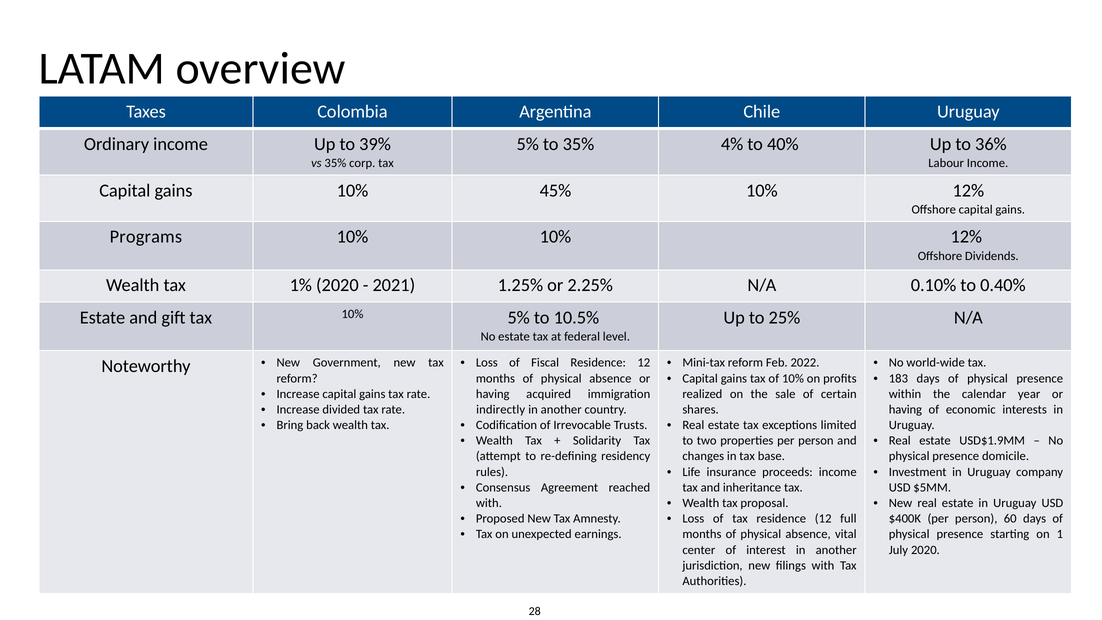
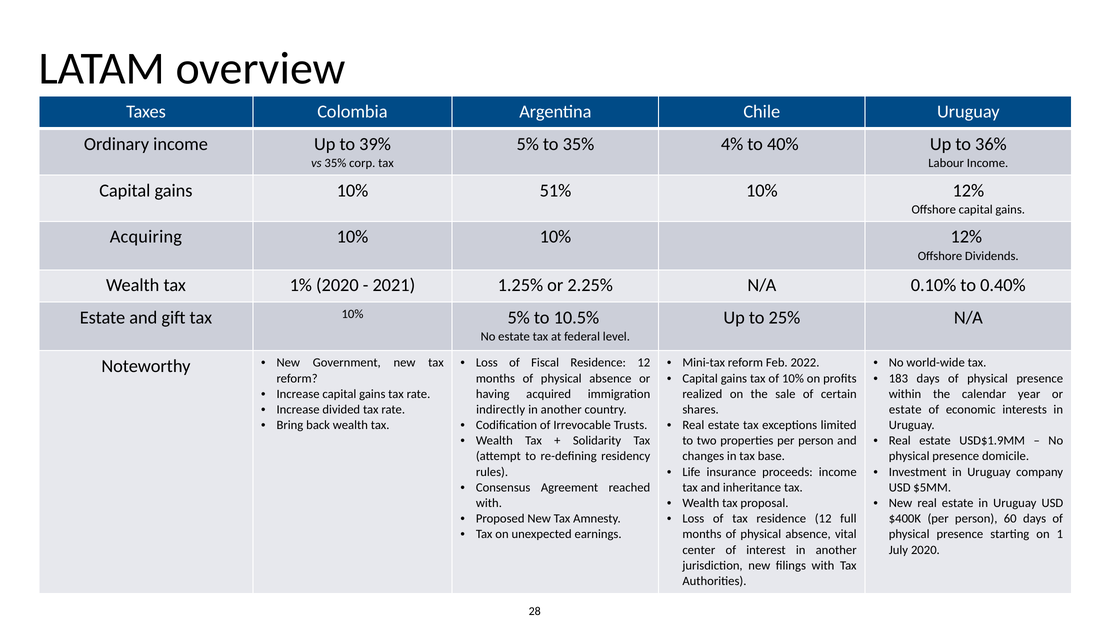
45%: 45% -> 51% (555, 190)
Programs: Programs -> Acquiring (146, 237)
having: having -> estate (905, 409)
